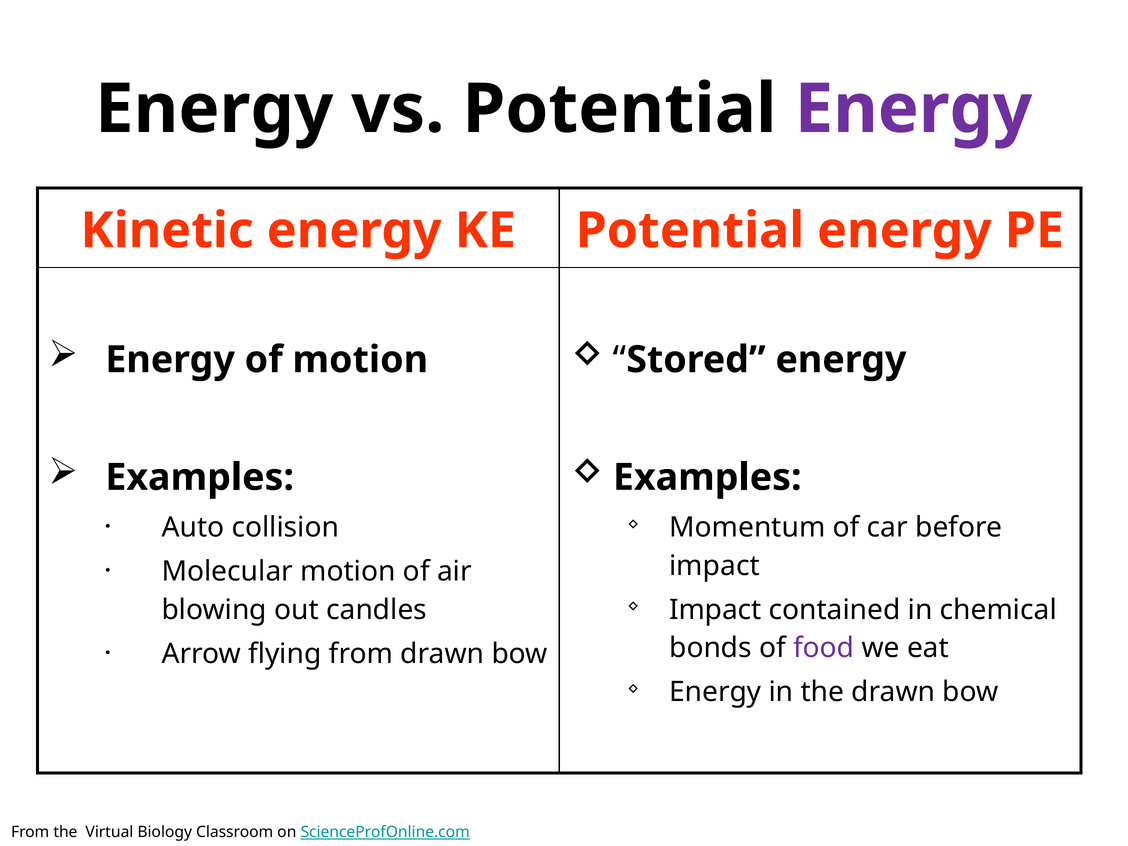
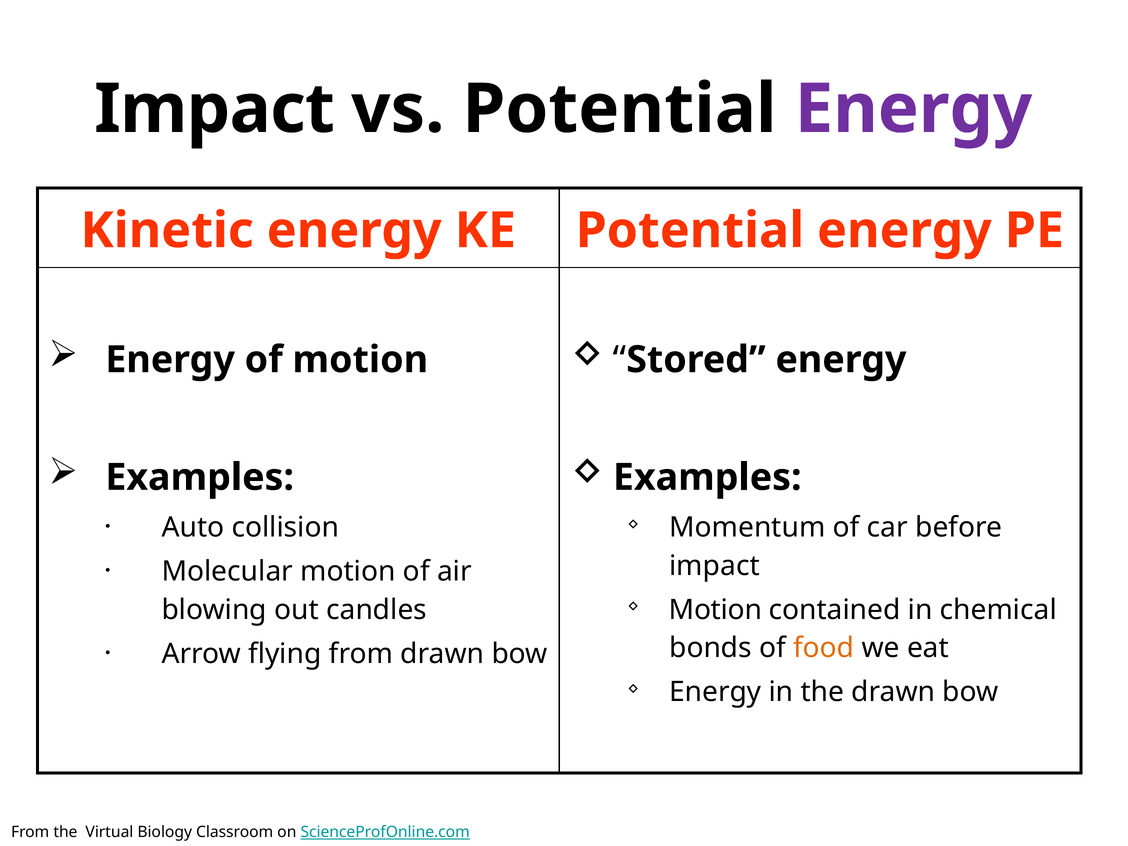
Energy: Energy -> Impact (214, 109)
Impact: Impact -> Motion (715, 610)
food colour: purple -> orange (824, 648)
